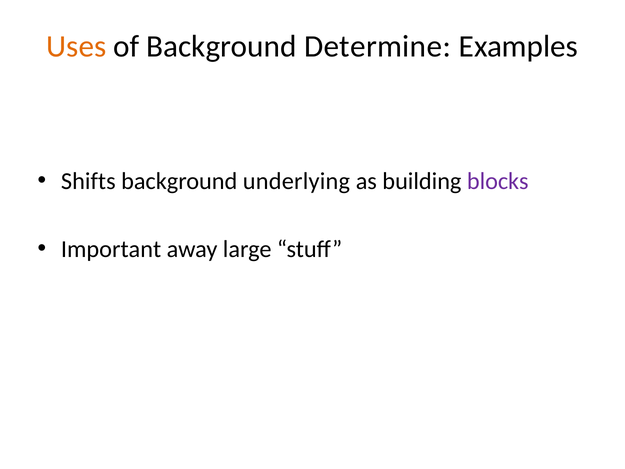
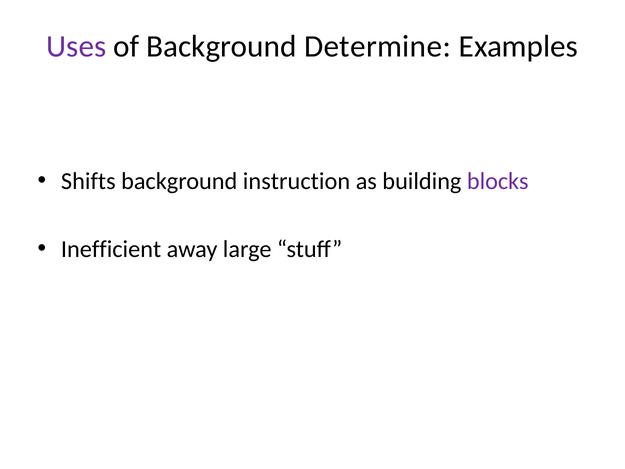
Uses colour: orange -> purple (76, 46)
underlying: underlying -> instruction (296, 181)
Important: Important -> Inefficient (111, 249)
